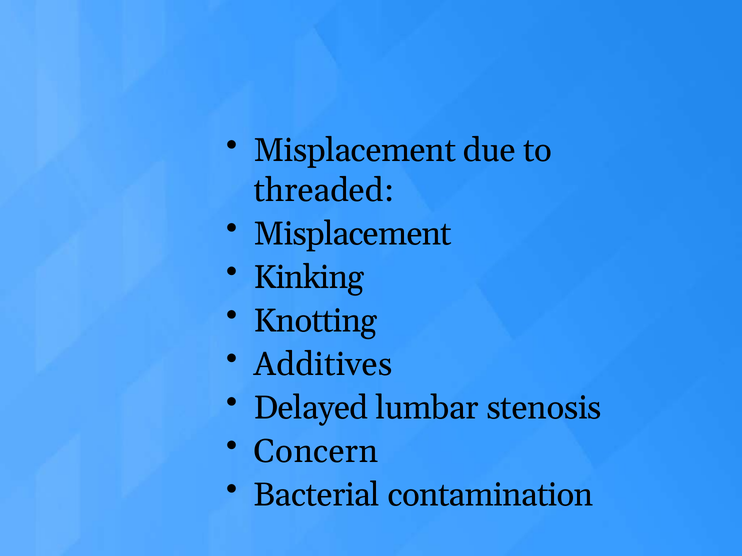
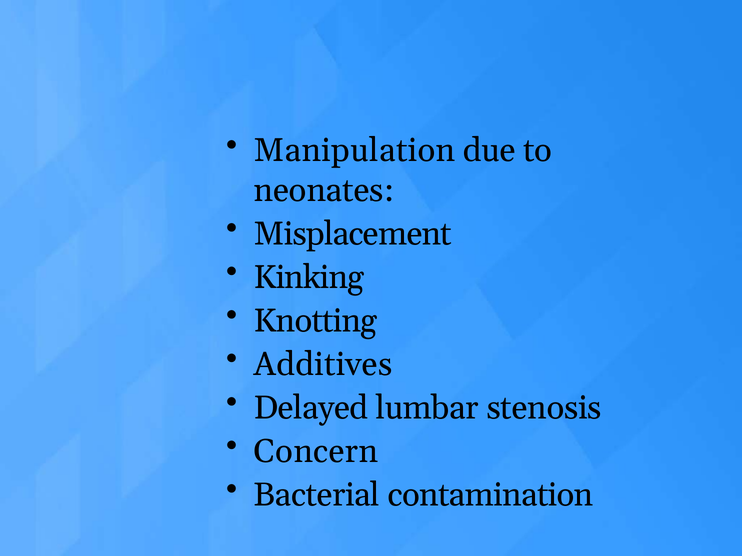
Misplacement: Misplacement -> Manipulation (354, 151)
threaded: threaded -> neonates (324, 190)
